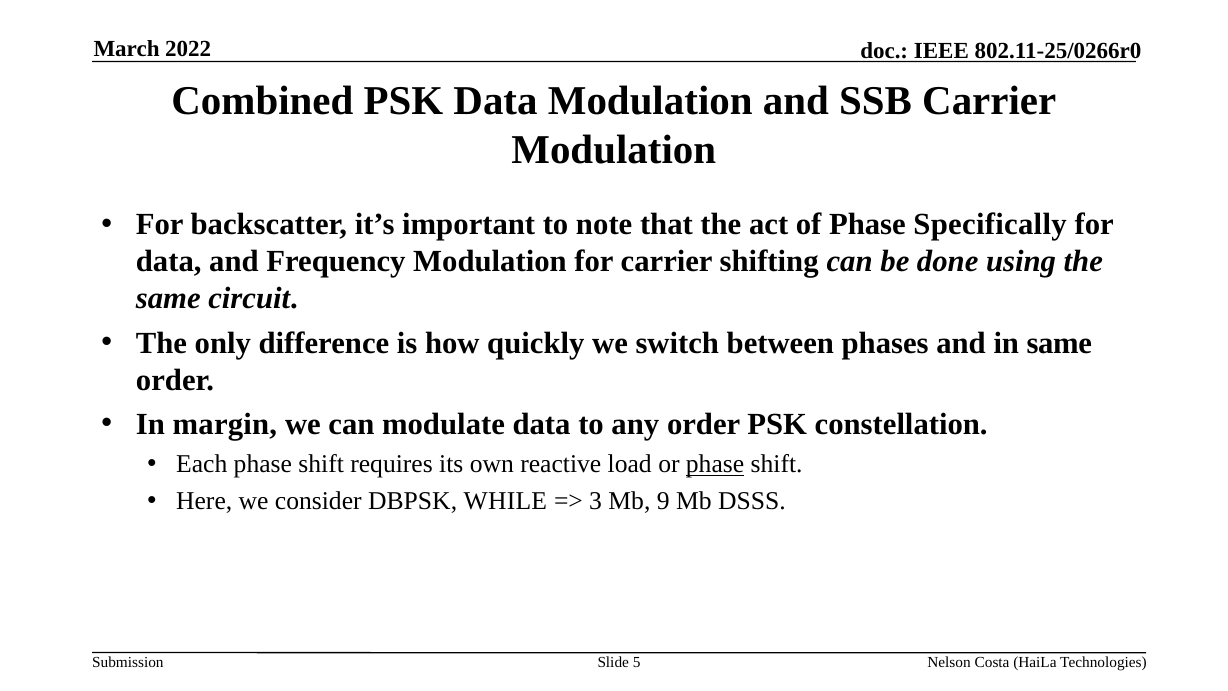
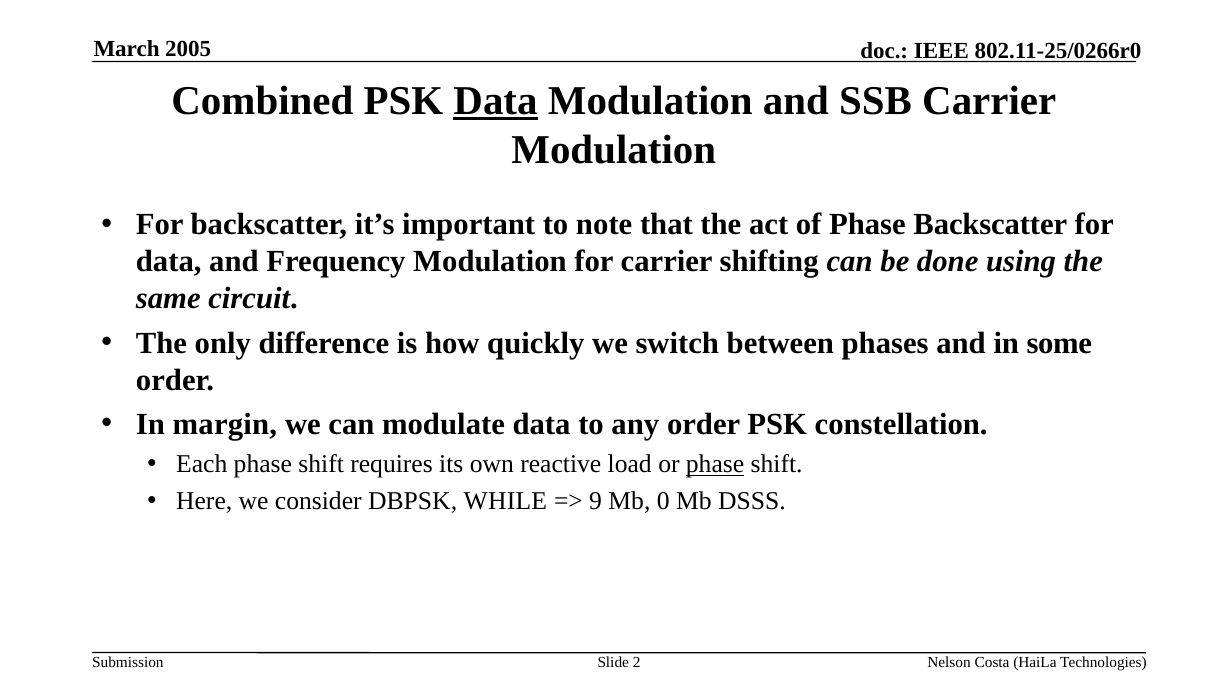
2022: 2022 -> 2005 (188, 49)
Data underline: none -> present (496, 101)
Phase Specifically: Specifically -> Backscatter (990, 225)
in same: same -> some (1059, 343)
3: 3 -> 9 (596, 501)
9: 9 -> 0 (663, 501)
5: 5 -> 2 (637, 662)
